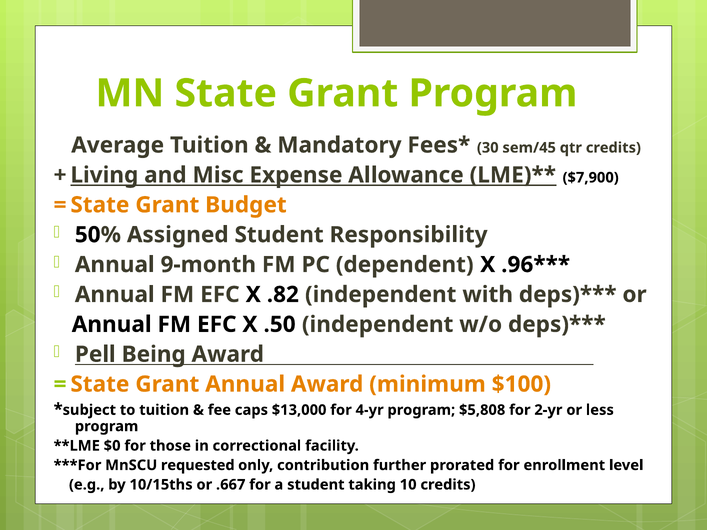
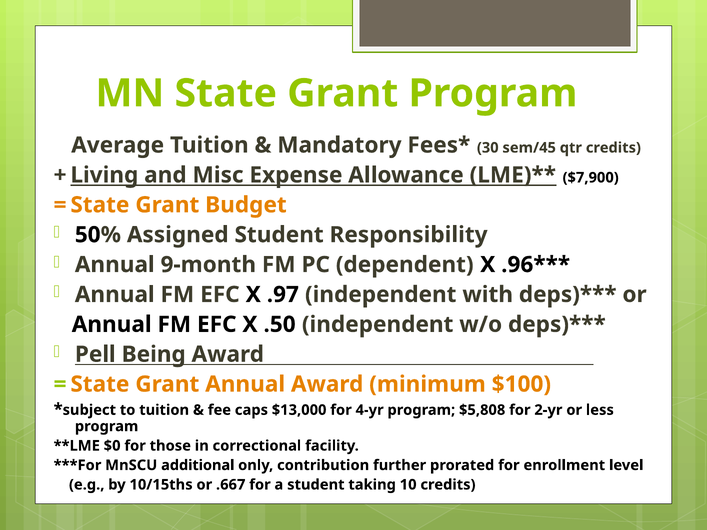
.82: .82 -> .97 (283, 295)
requested: requested -> additional (198, 465)
